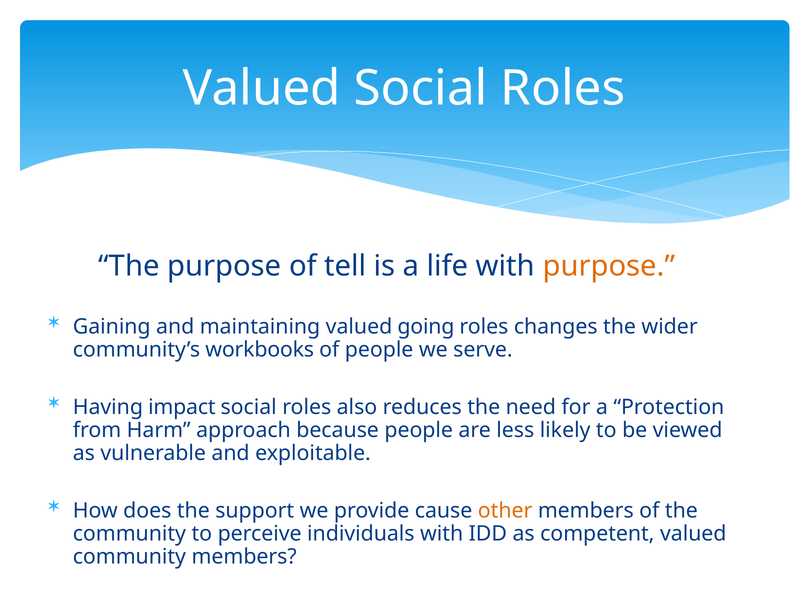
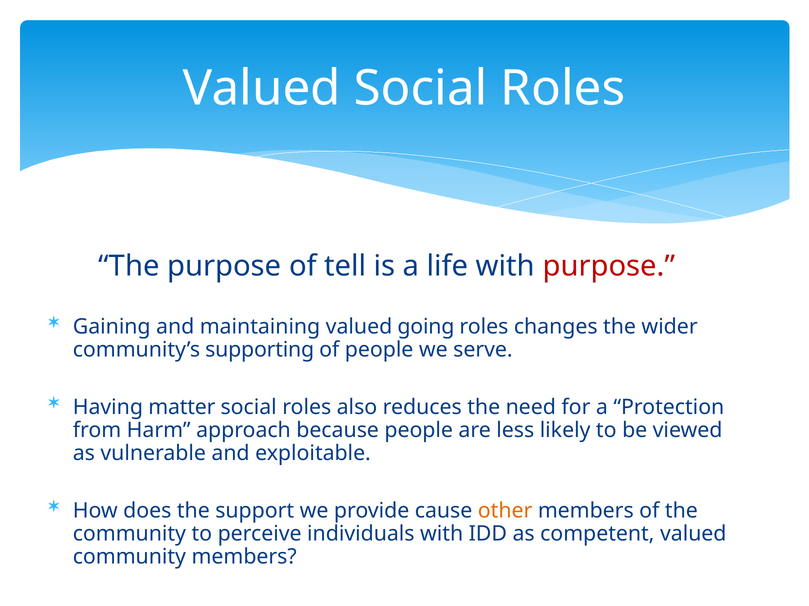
purpose colour: orange -> red (609, 266)
workbooks: workbooks -> supporting (260, 350)
impact: impact -> matter (182, 408)
